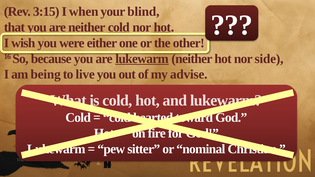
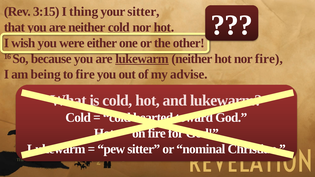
when: when -> thing (84, 11)
your blind: blind -> sitter (143, 11)
nor side: side -> fire (269, 59)
to live: live -> fire (85, 74)
